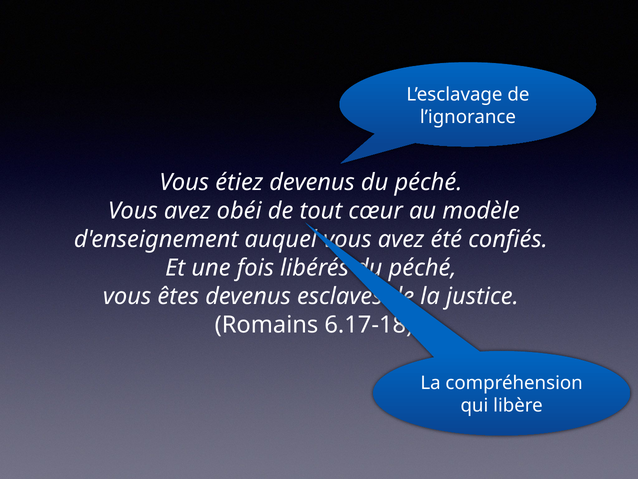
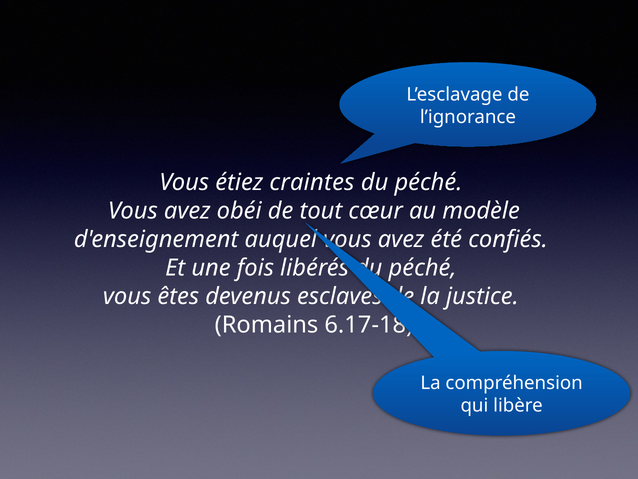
étiez devenus: devenus -> craintes (312, 182)
